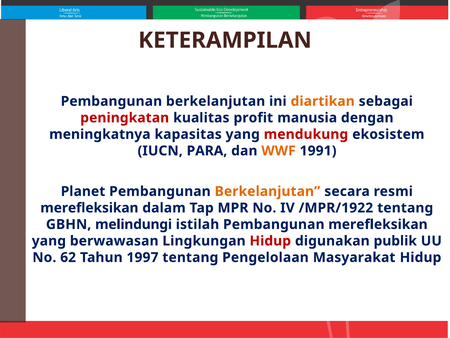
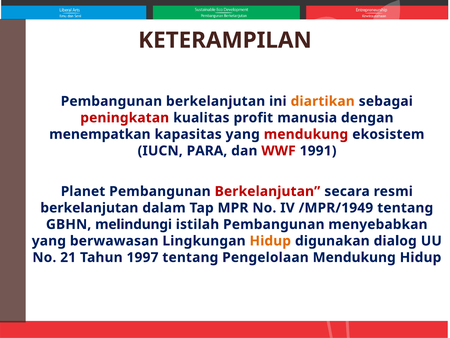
meningkatnya: meningkatnya -> menempatkan (100, 134)
WWF colour: orange -> red (278, 151)
Berkelanjutan colour: orange -> red (267, 191)
merefleksikan: merefleksikan -> berkelanjutan (89, 208)
/MPR/1922: /MPR/1922 -> /MPR/1949 (336, 208)
Pembangunan merefleksikan: merefleksikan -> menyebabkan (378, 224)
Hidup colour: red -> orange (270, 241)
publik: publik -> dialog (395, 241)
62: 62 -> 21 (68, 257)
Pengelolaan Masyarakat: Masyarakat -> Mendukung (354, 257)
